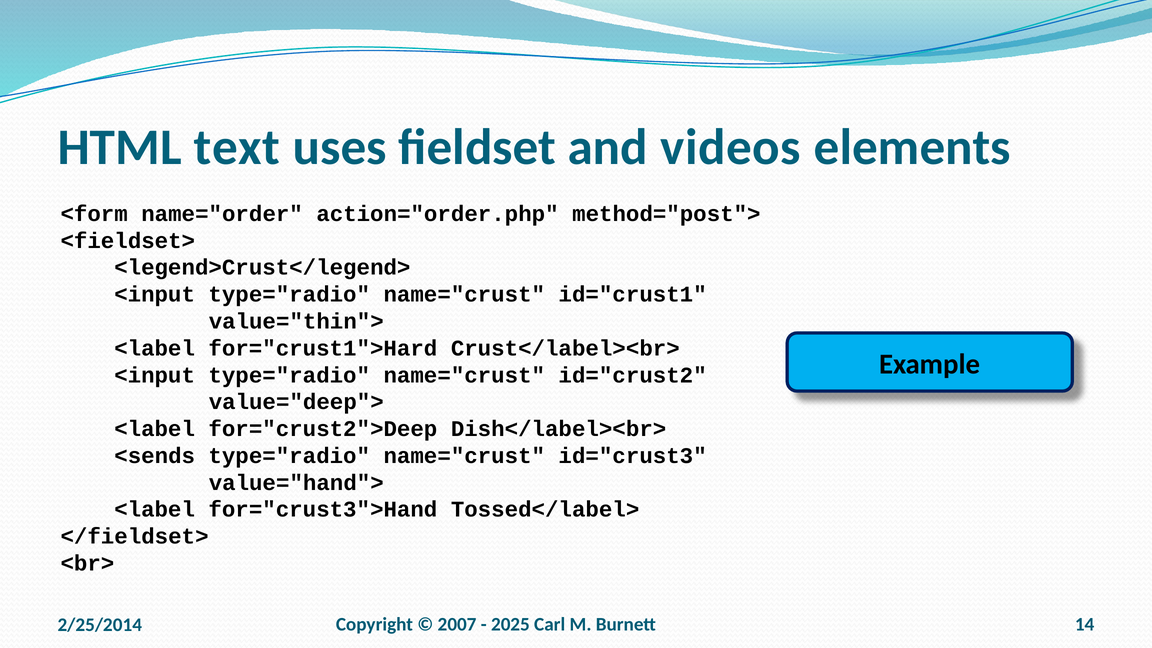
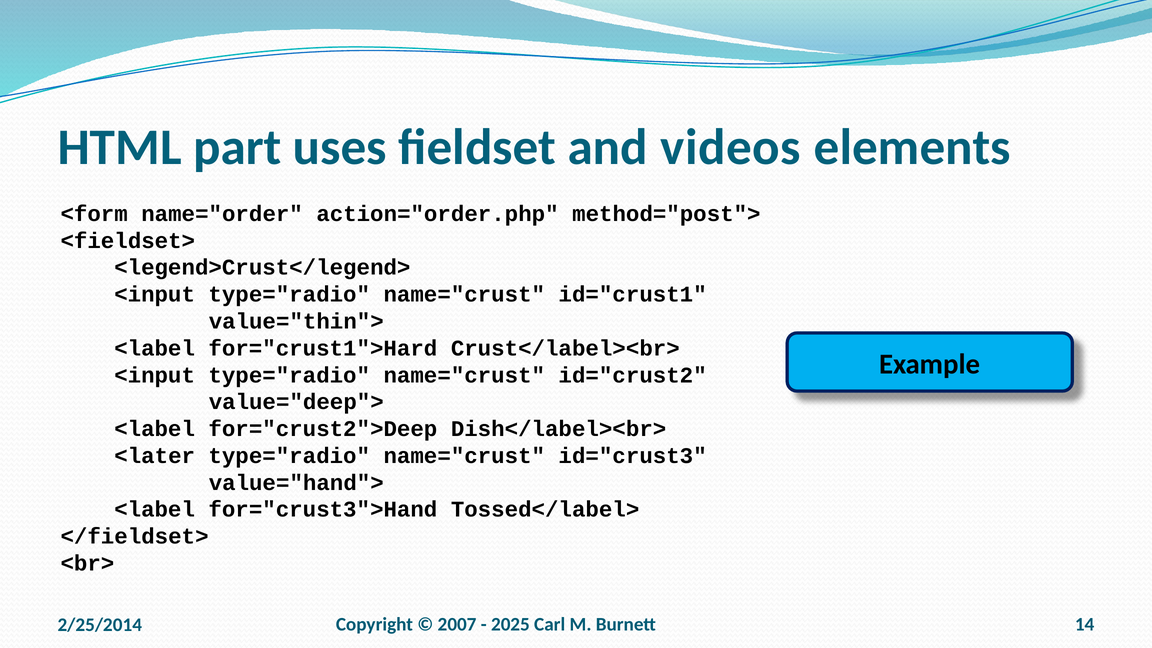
text: text -> part (237, 147)
<sends: <sends -> <later (155, 456)
